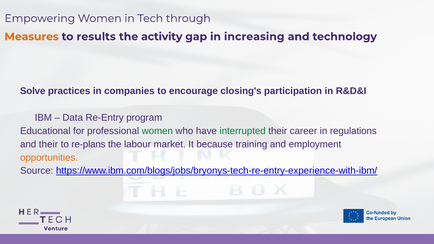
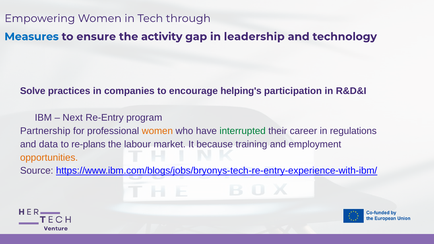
Measures colour: orange -> blue (32, 37)
results: results -> ensure (96, 37)
increasing: increasing -> leadership (254, 37)
closing's: closing's -> helping's (241, 91)
Data: Data -> Next (73, 118)
Educational: Educational -> Partnership (45, 131)
women colour: green -> orange (157, 131)
and their: their -> data (48, 144)
